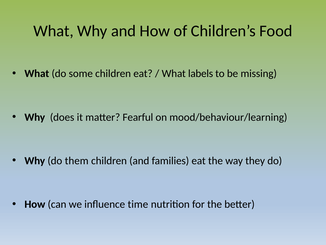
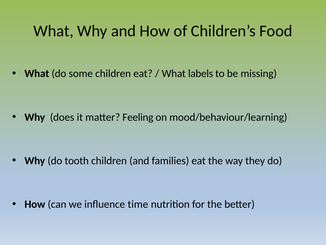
Fearful: Fearful -> Feeling (138, 117)
them: them -> tooth (77, 160)
